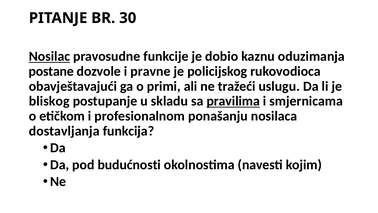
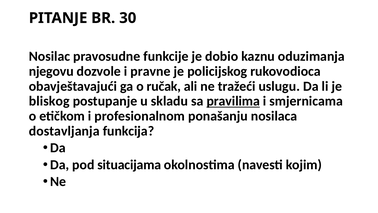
Nosilac underline: present -> none (49, 56)
postane: postane -> njegovu (51, 71)
primi: primi -> ručak (164, 86)
budućnosti: budućnosti -> situacijama (129, 164)
